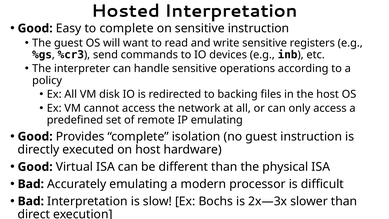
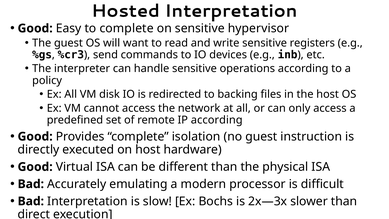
sensitive instruction: instruction -> hypervisor (258, 28)
IP emulating: emulating -> according (217, 120)
